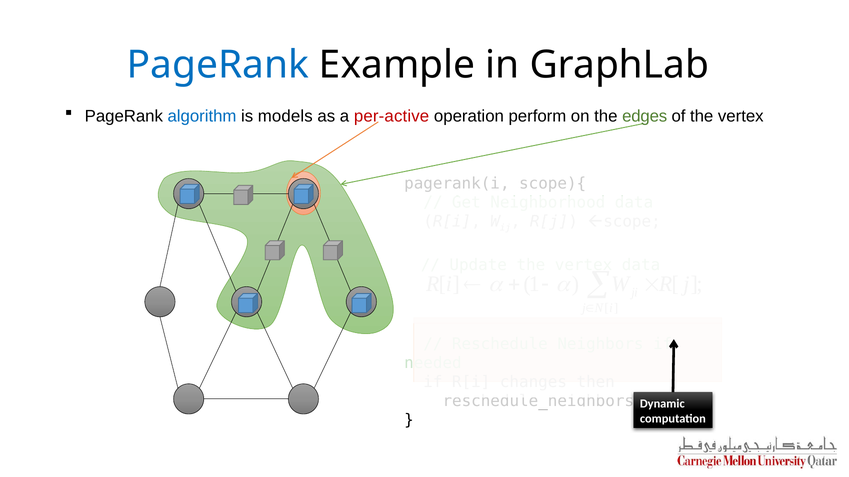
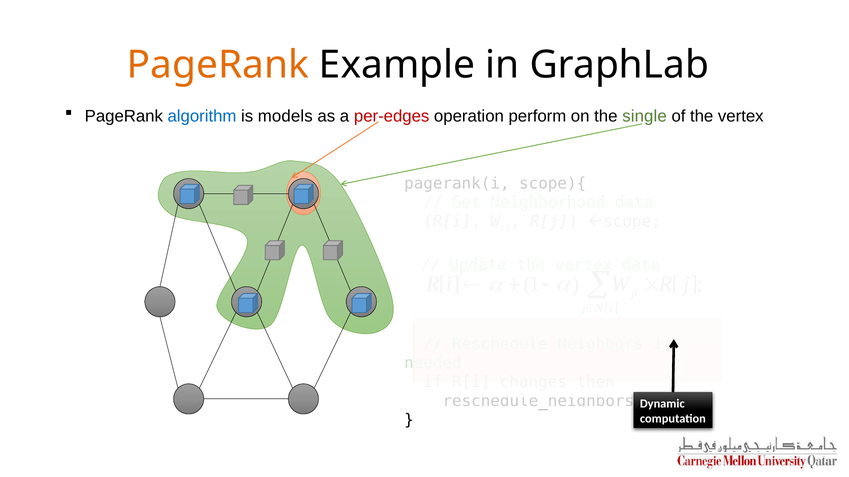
PageRank colour: blue -> orange (218, 65)
per-active: per-active -> per-edges (392, 116)
edges: edges -> single (645, 116)
